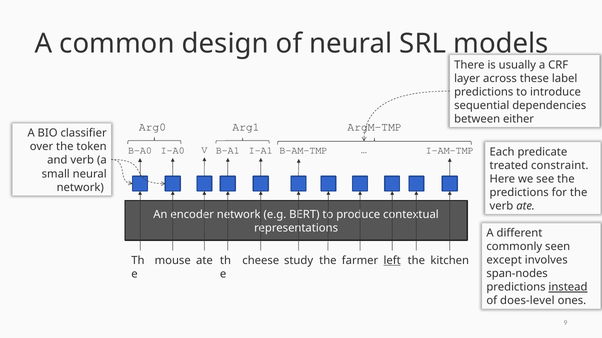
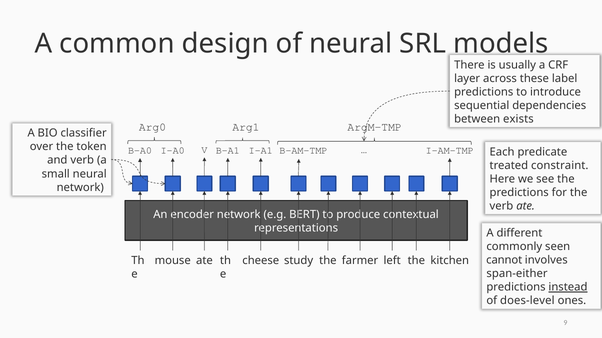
either: either -> exists (518, 119)
except: except -> cannot (504, 261)
left underline: present -> none (392, 261)
span-nodes: span-nodes -> span-either (517, 274)
